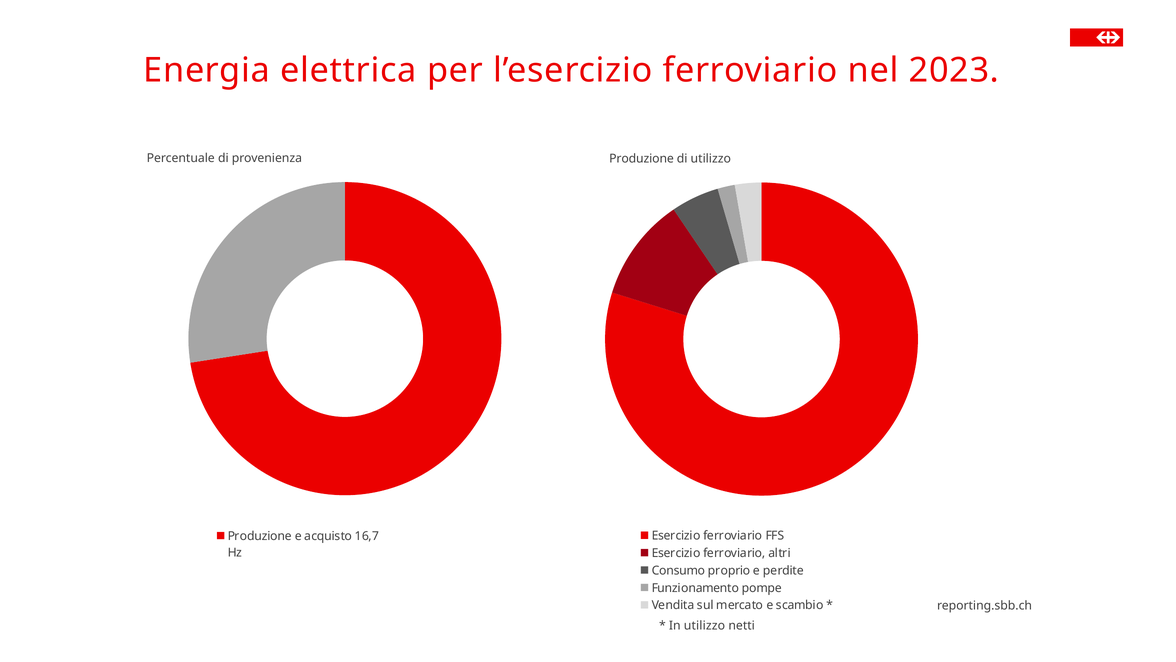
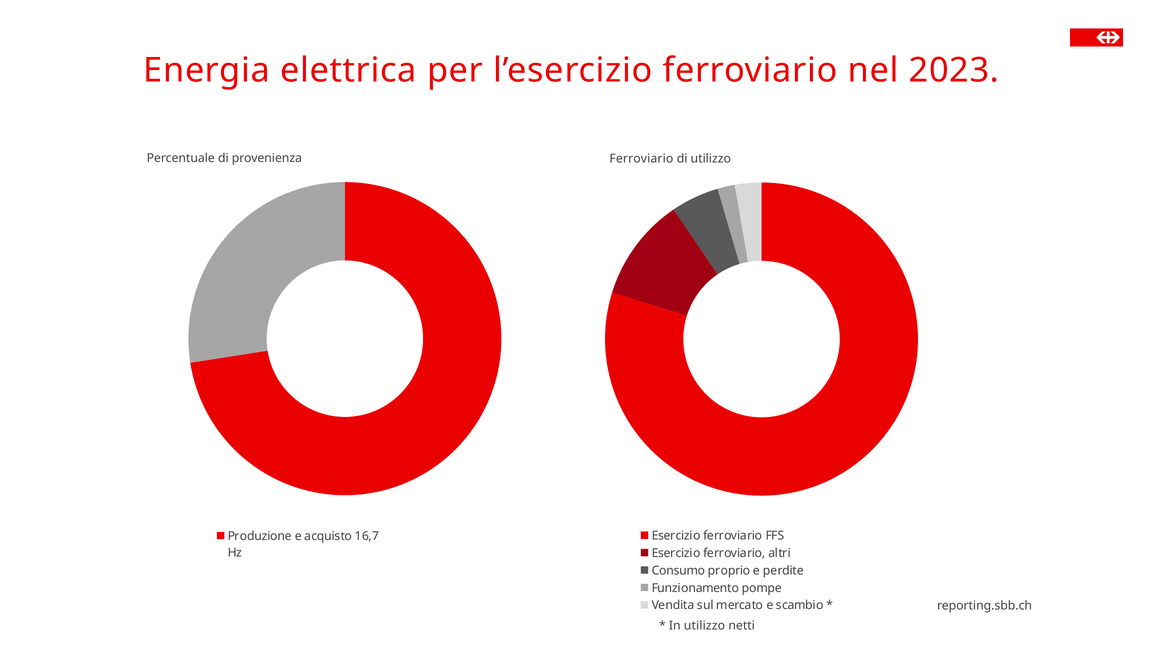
provenienza Produzione: Produzione -> Ferroviario (641, 159)
